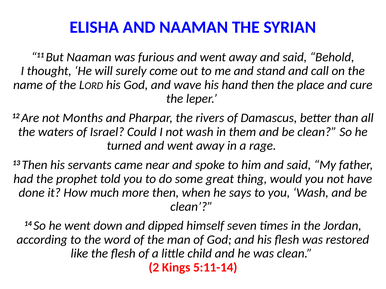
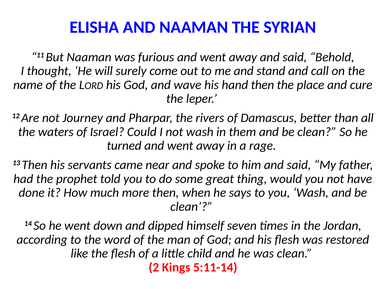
Months: Months -> Journey (83, 118)
